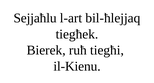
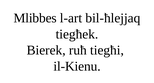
Sejjaħlu: Sejjaħlu -> Mlibbes (35, 18)
